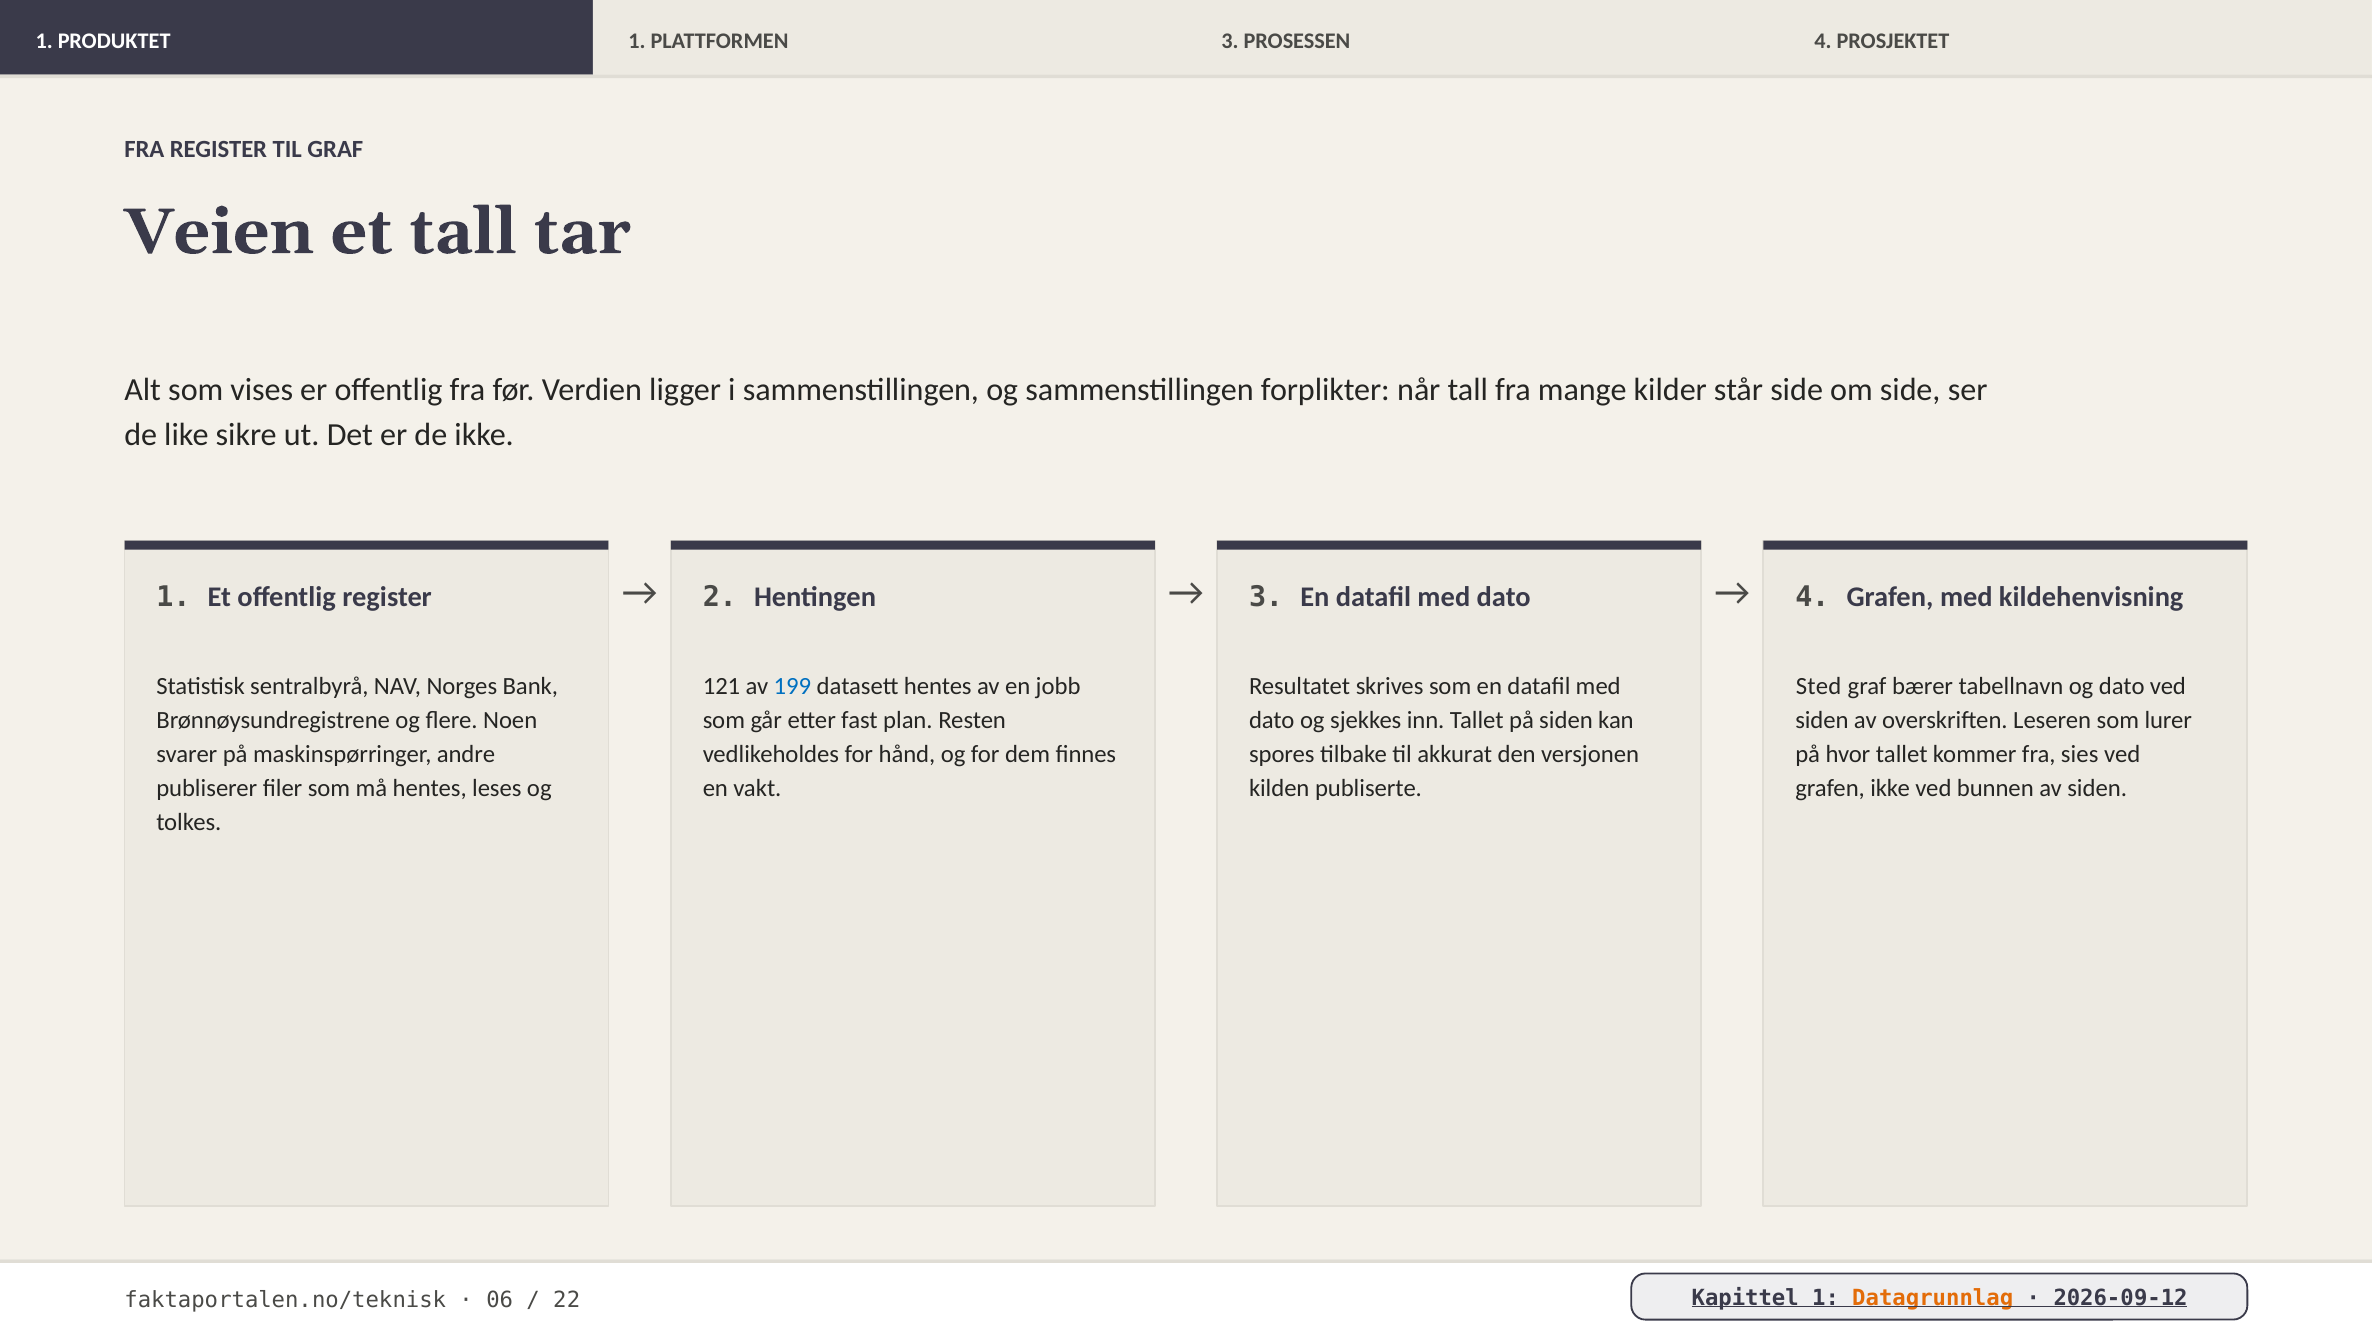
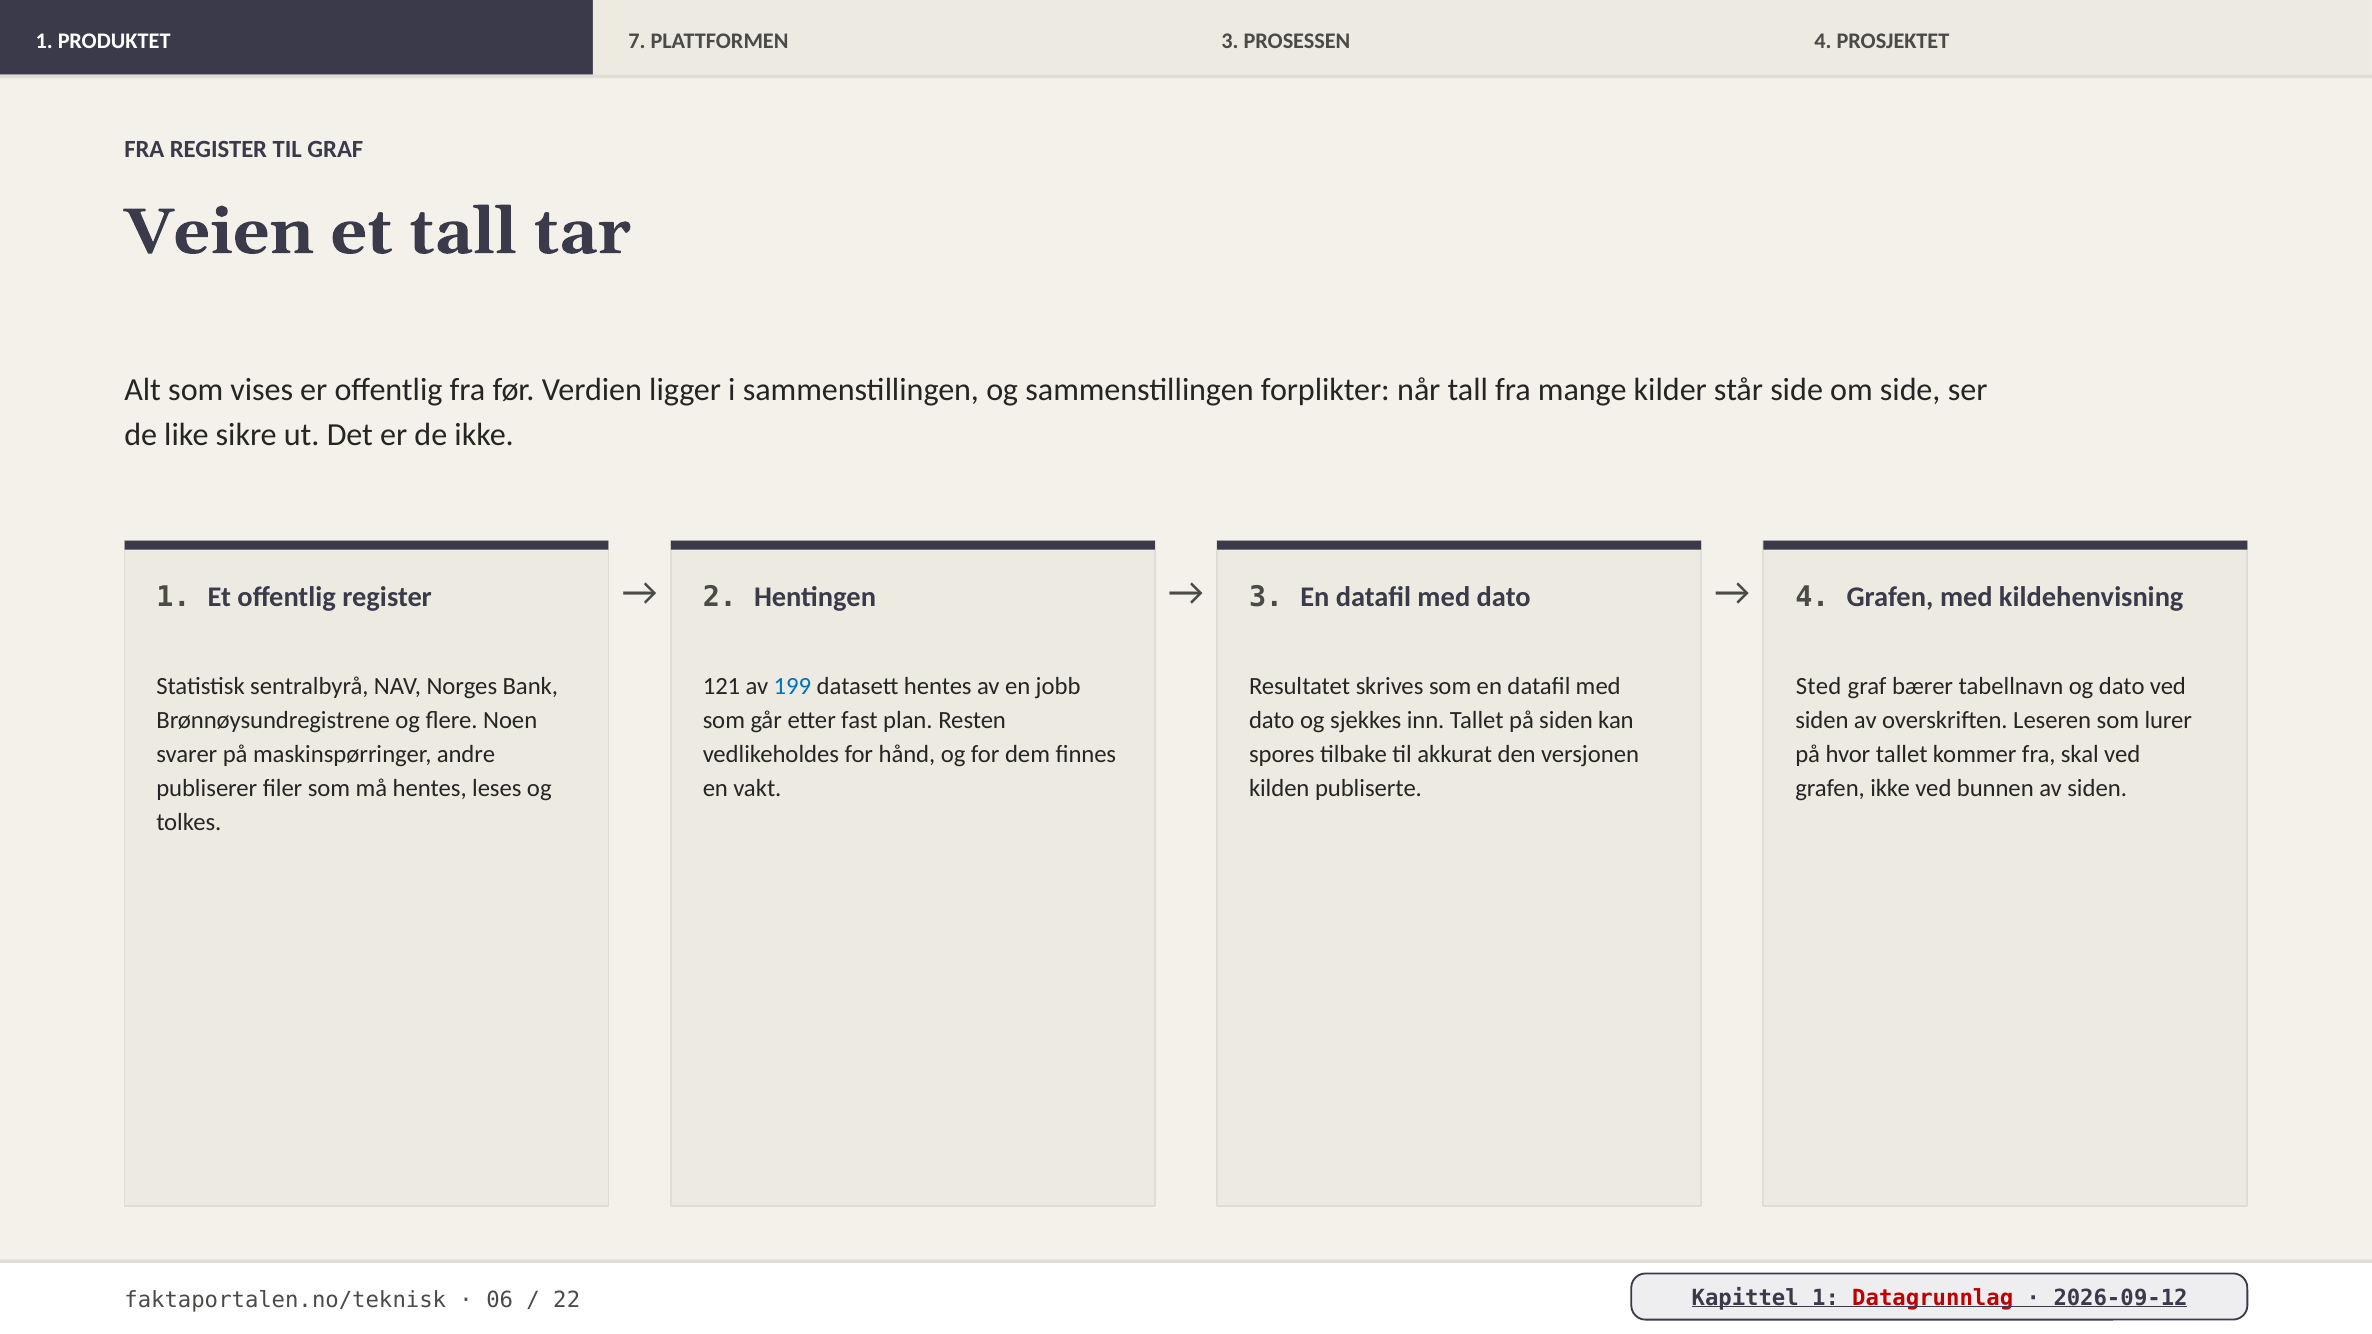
PRODUKTET 1: 1 -> 7 (637, 41)
sies: sies -> skal (2080, 754)
Datagrunnlag colour: orange -> red (1933, 1298)
